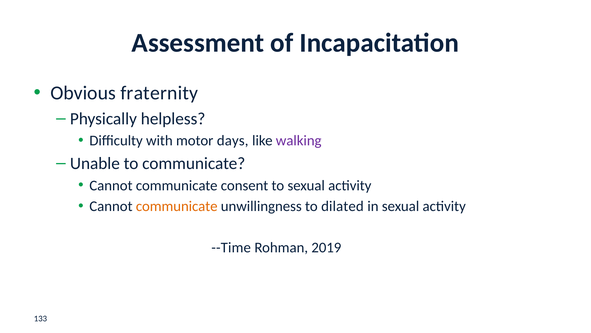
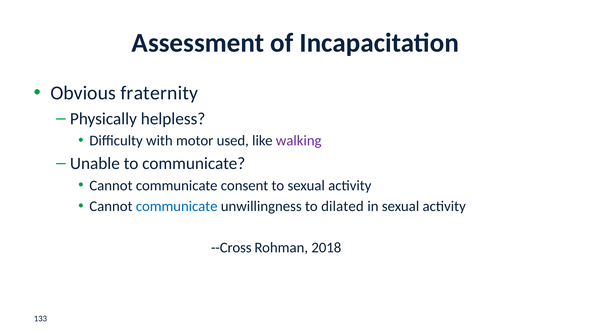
days: days -> used (233, 140)
communicate colour: orange -> blue (177, 206)
--Time: --Time -> --Cross (231, 247)
2019: 2019 -> 2018 (326, 247)
